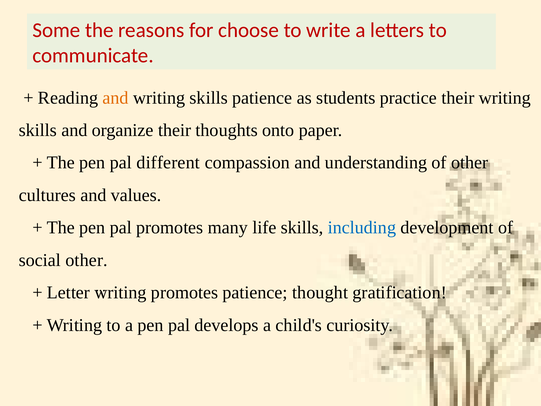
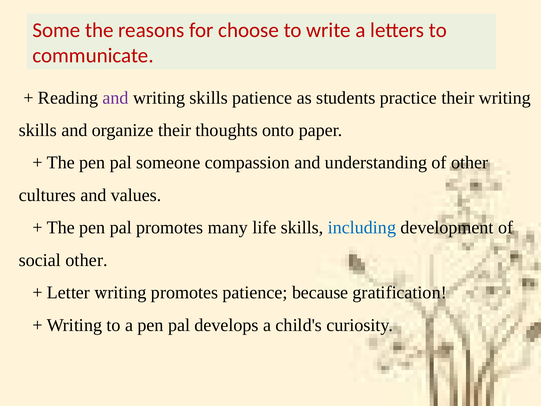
and colour: orange -> purple (116, 98)
different: different -> someone (168, 163)
thought: thought -> because (320, 292)
